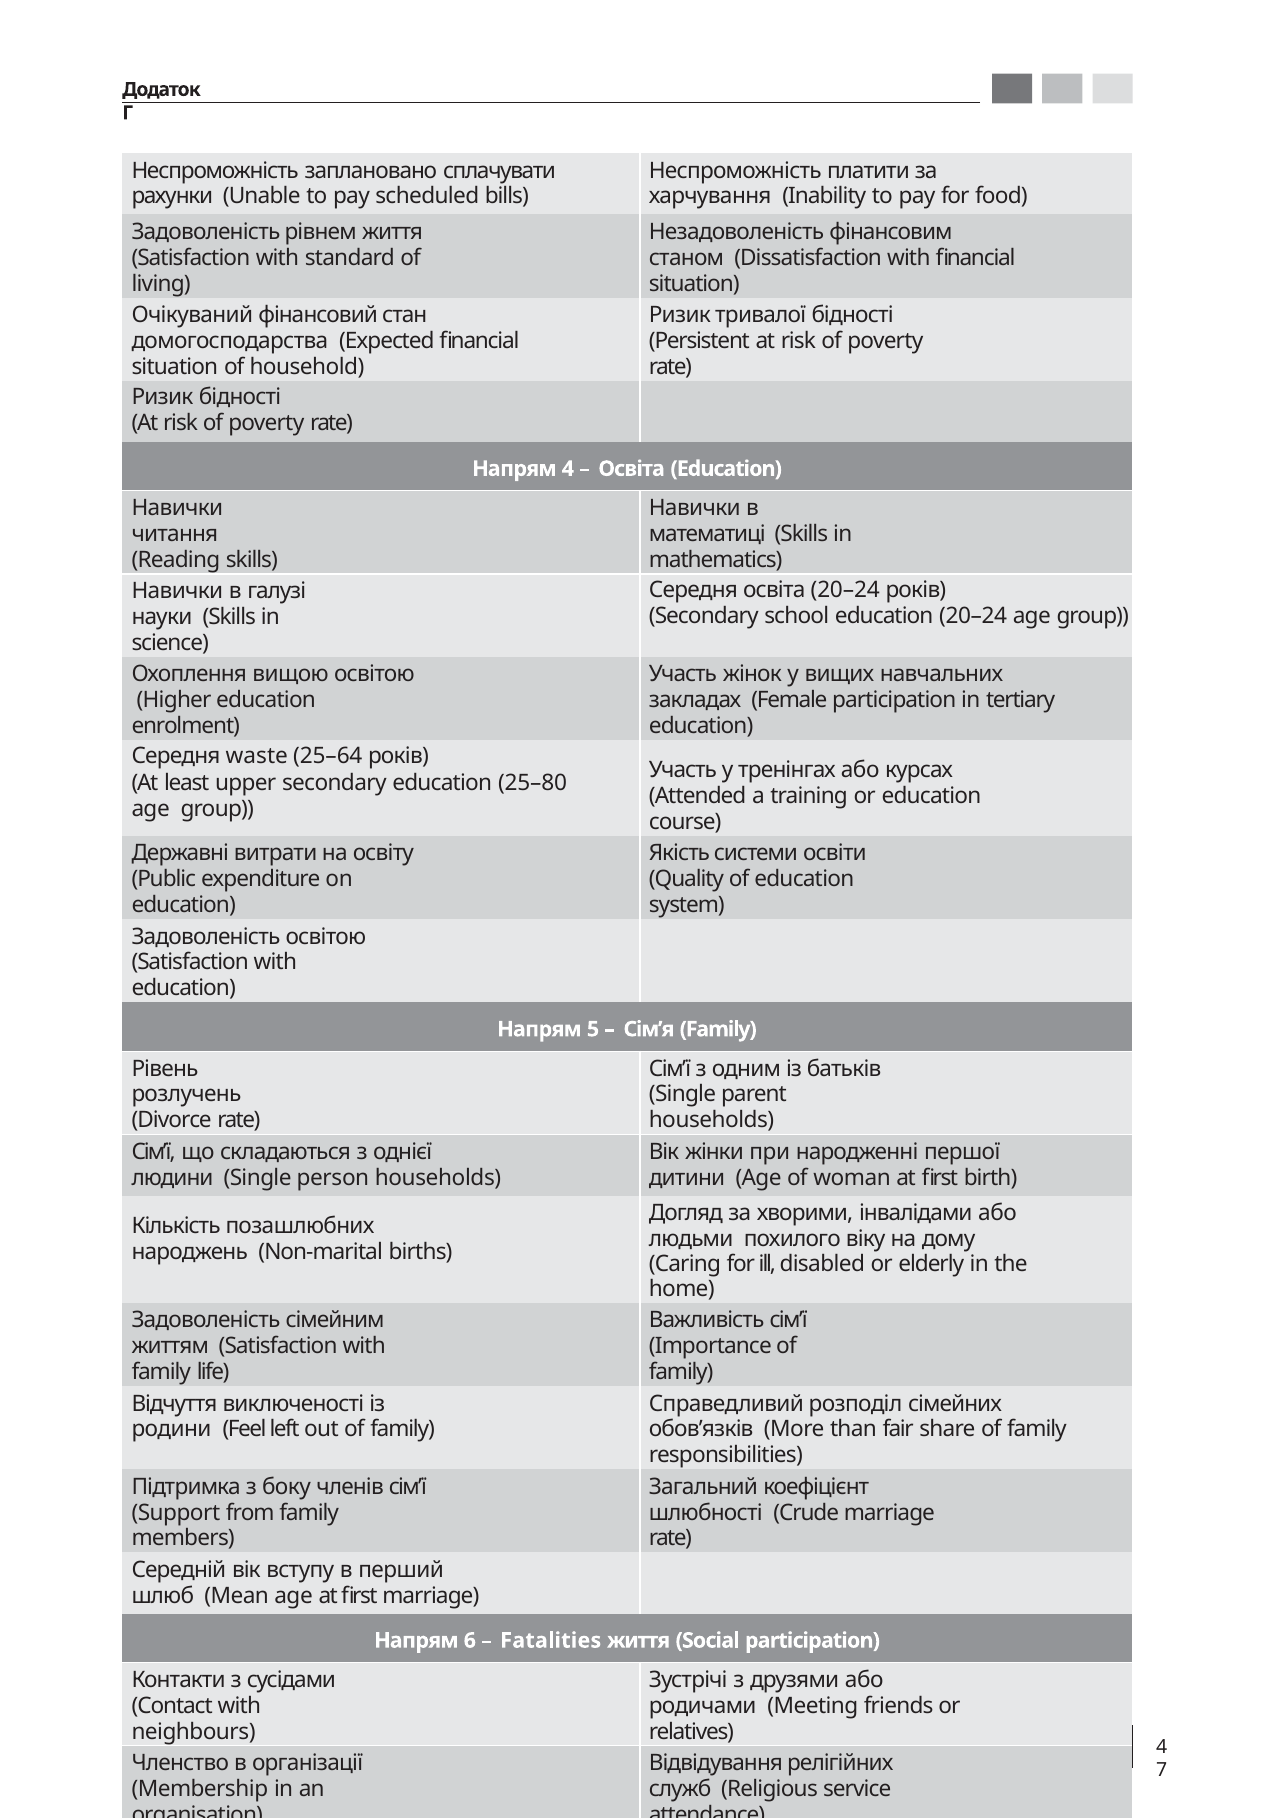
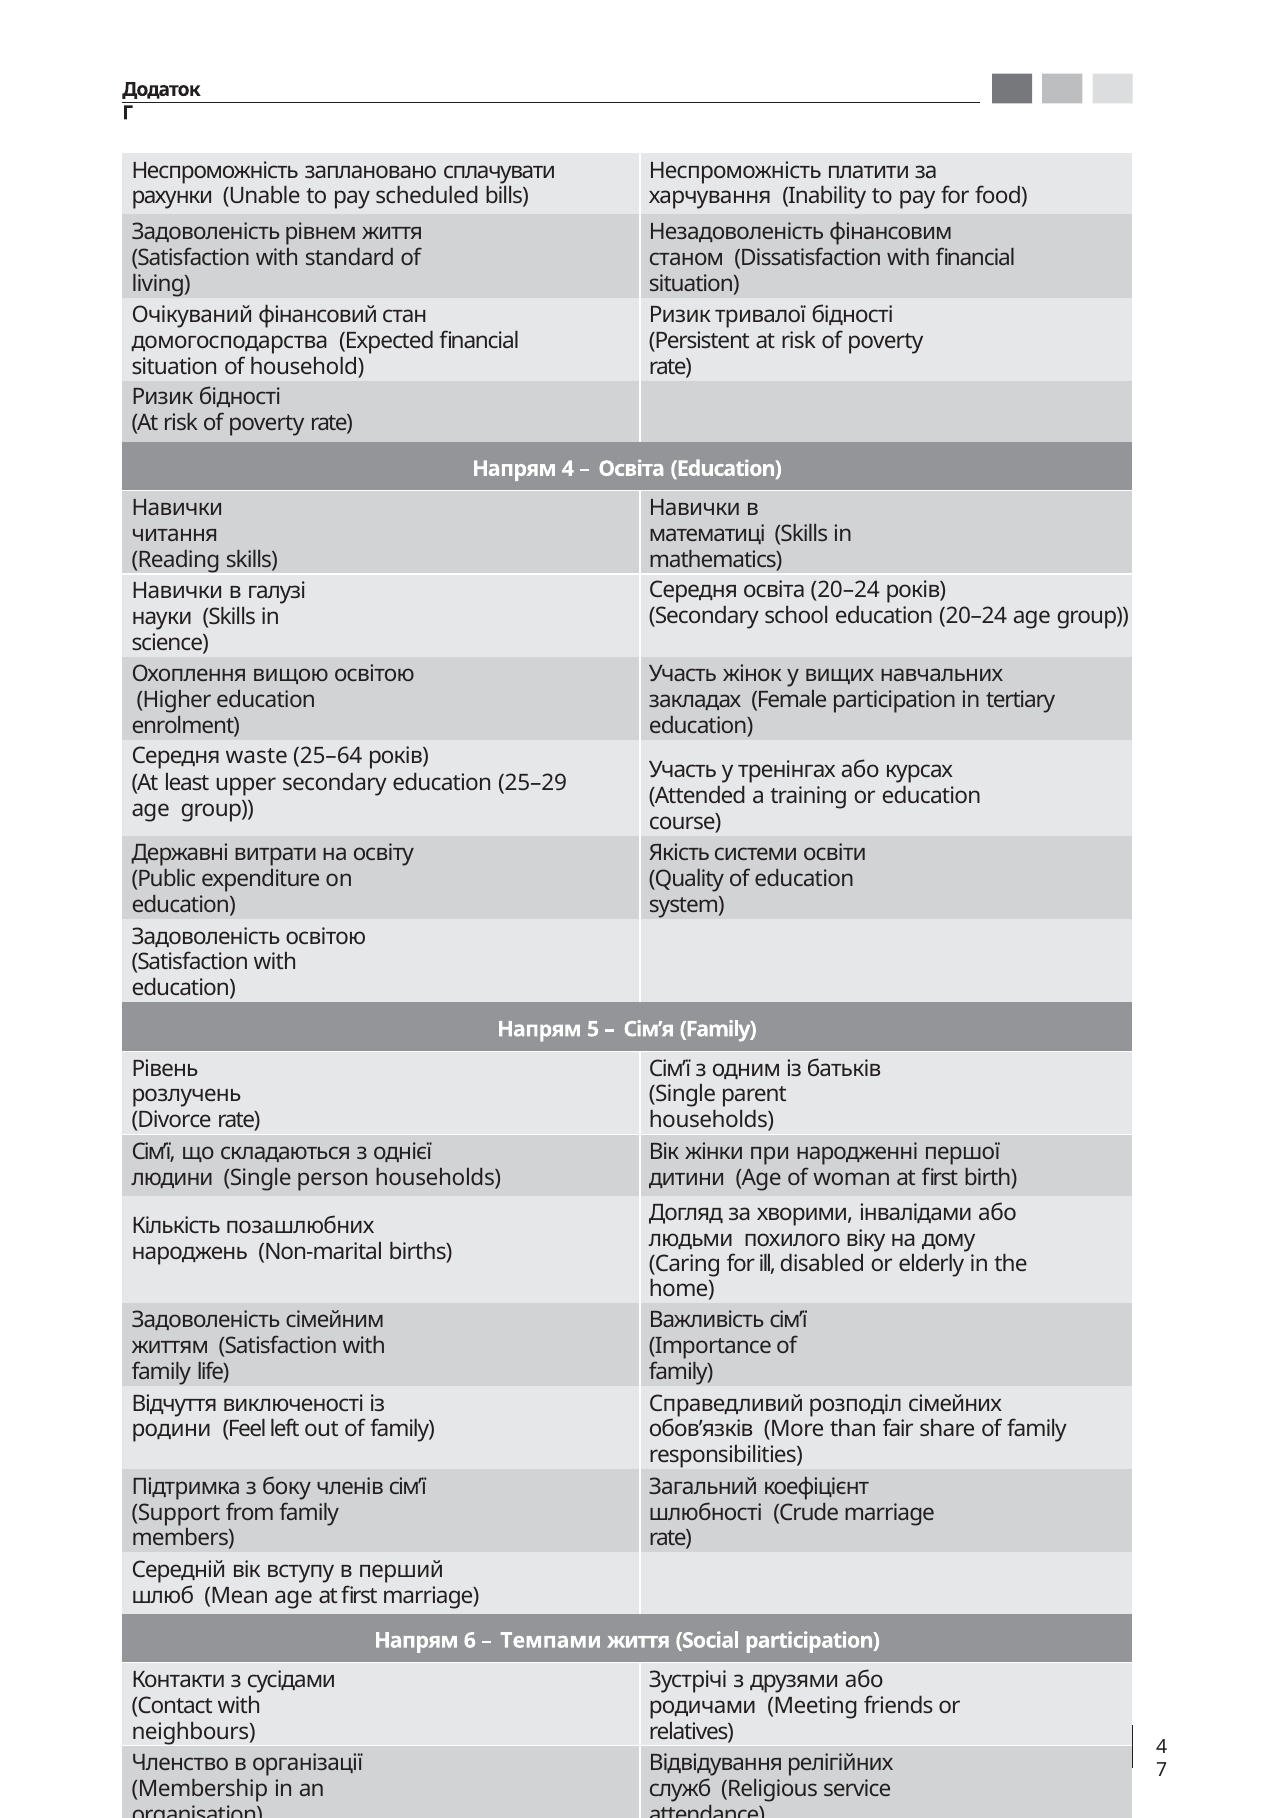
25–80: 25–80 -> 25–29 (533, 783)
Fatalities: Fatalities -> Темпами (551, 1640)
